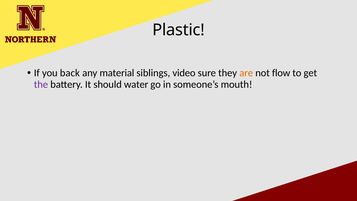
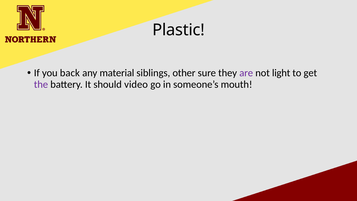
video: video -> other (184, 73)
are colour: orange -> purple (246, 73)
flow: flow -> light (281, 73)
water: water -> video (136, 84)
